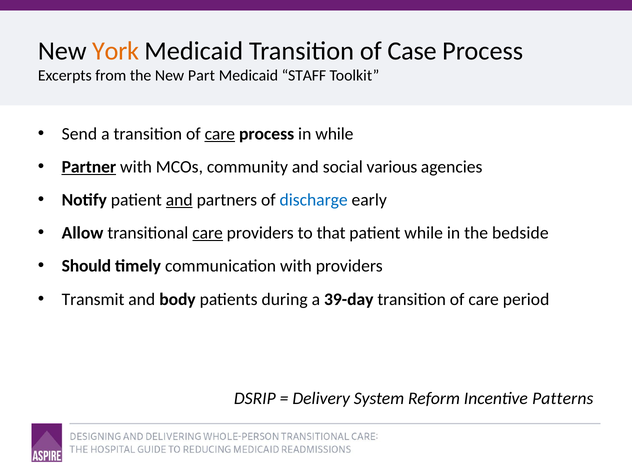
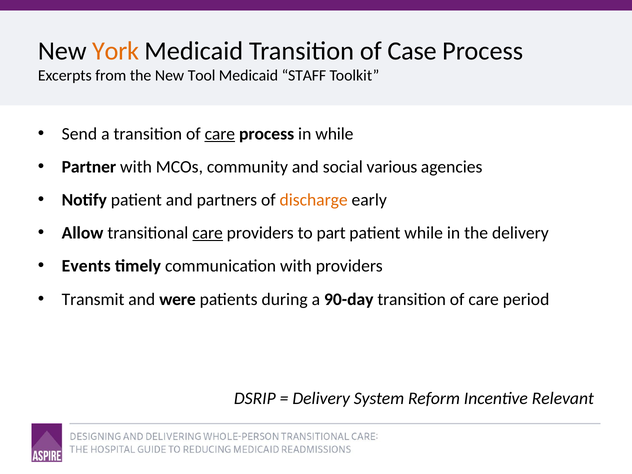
Part: Part -> Tool (202, 75)
Partner underline: present -> none (89, 167)
and underline: present -> none (179, 200)
discharge colour: blue -> orange (314, 200)
that: that -> part (331, 233)
the bedside: bedside -> delivery (520, 233)
Should: Should -> Events (86, 266)
body: body -> were (178, 299)
39-day: 39-day -> 90-day (349, 299)
Patterns: Patterns -> Relevant (563, 398)
